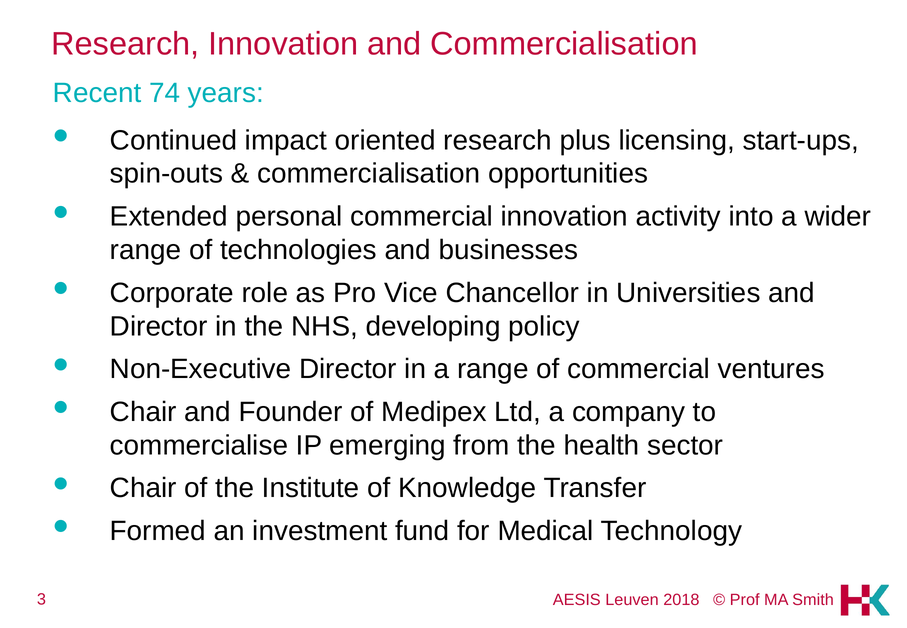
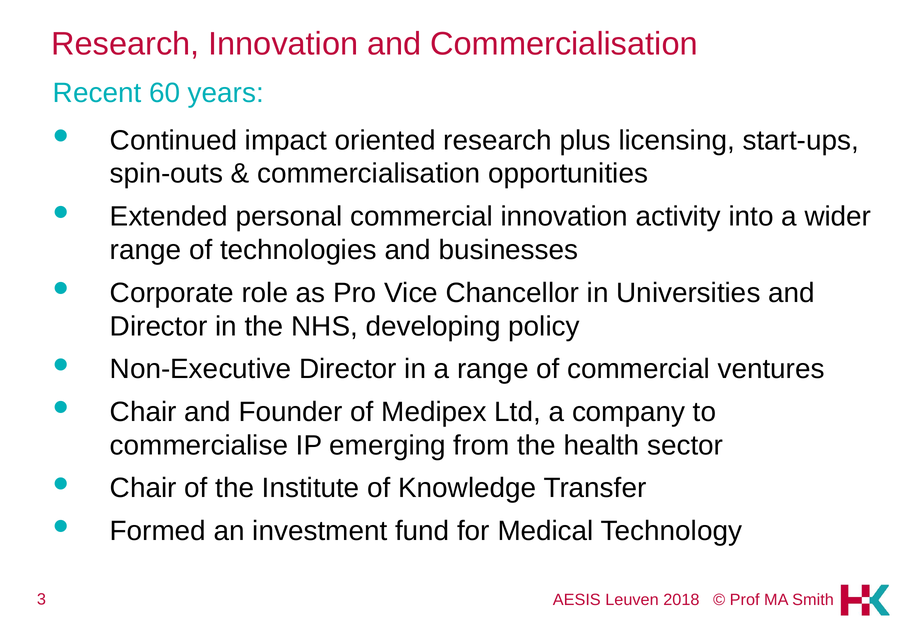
74: 74 -> 60 (165, 93)
